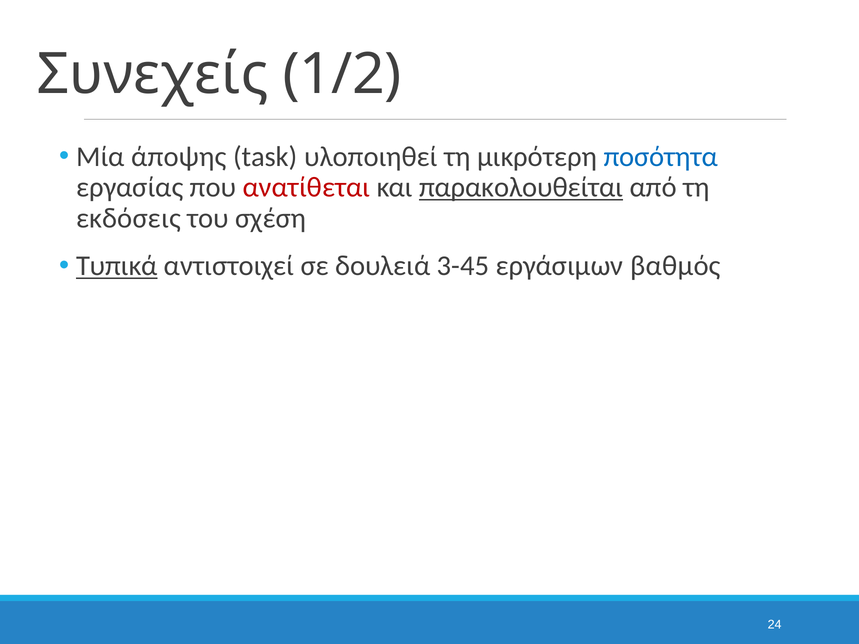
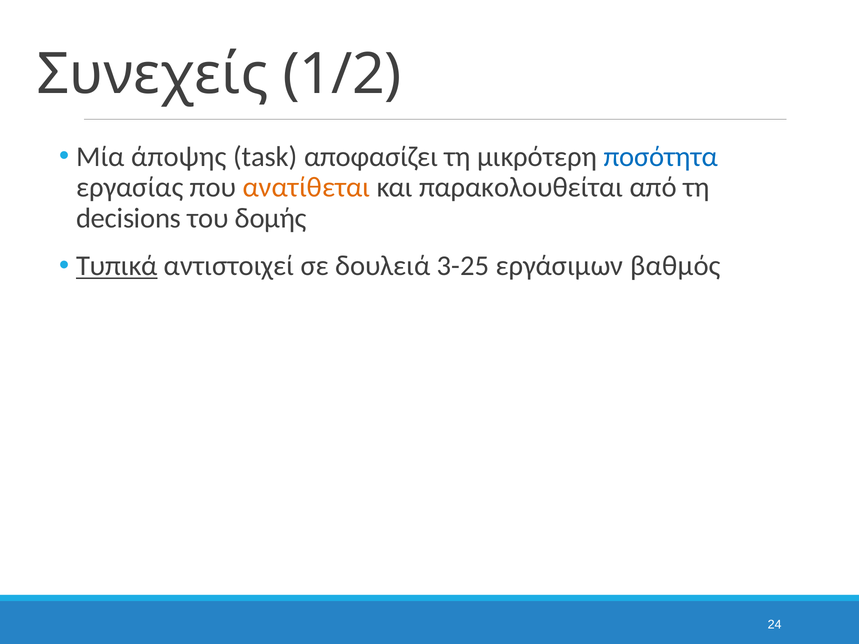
υλοποιηθεί: υλοποιηθεί -> αποφασίζει (371, 157)
ανατίθεται colour: red -> orange (306, 188)
παρακολουθείται underline: present -> none (521, 188)
εκδόσεις: εκδόσεις -> decisions (129, 218)
σχέση: σχέση -> δομής (271, 218)
3-45: 3-45 -> 3-25 (463, 266)
